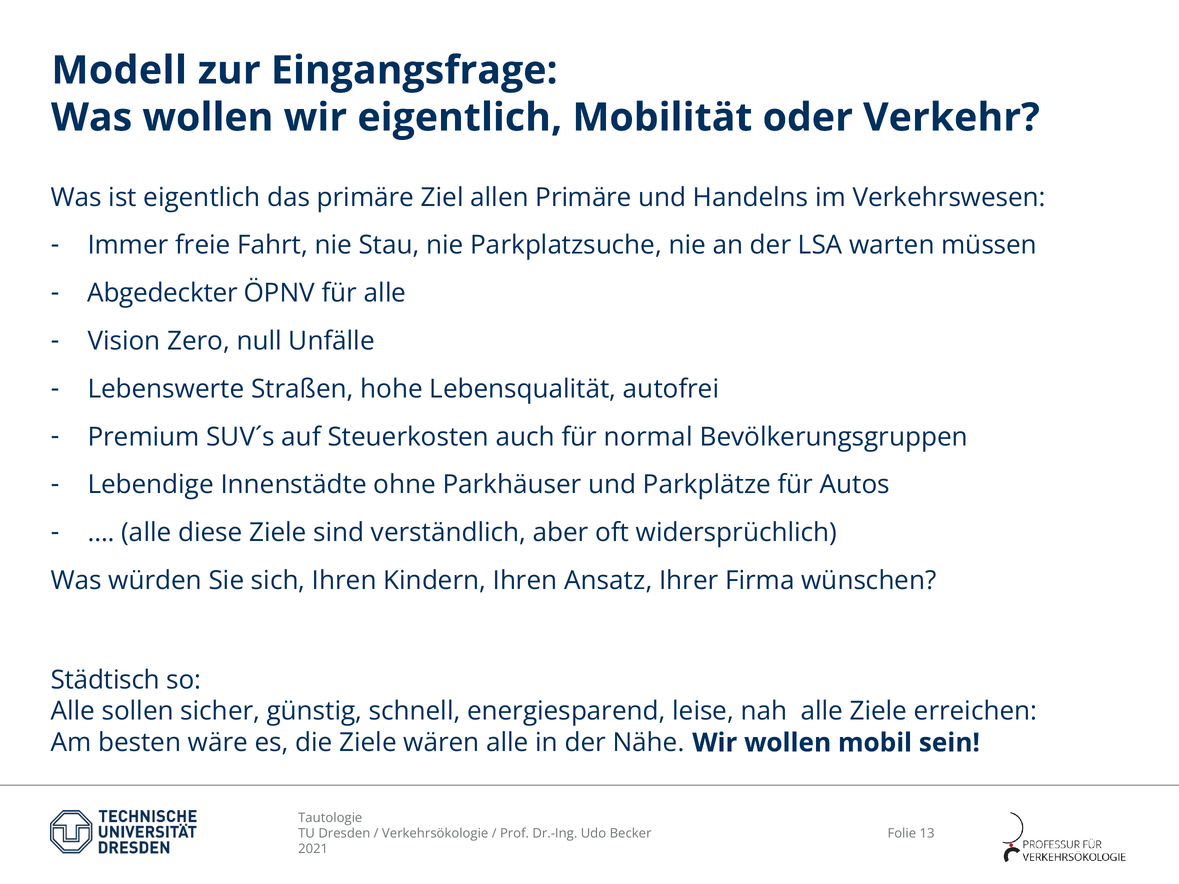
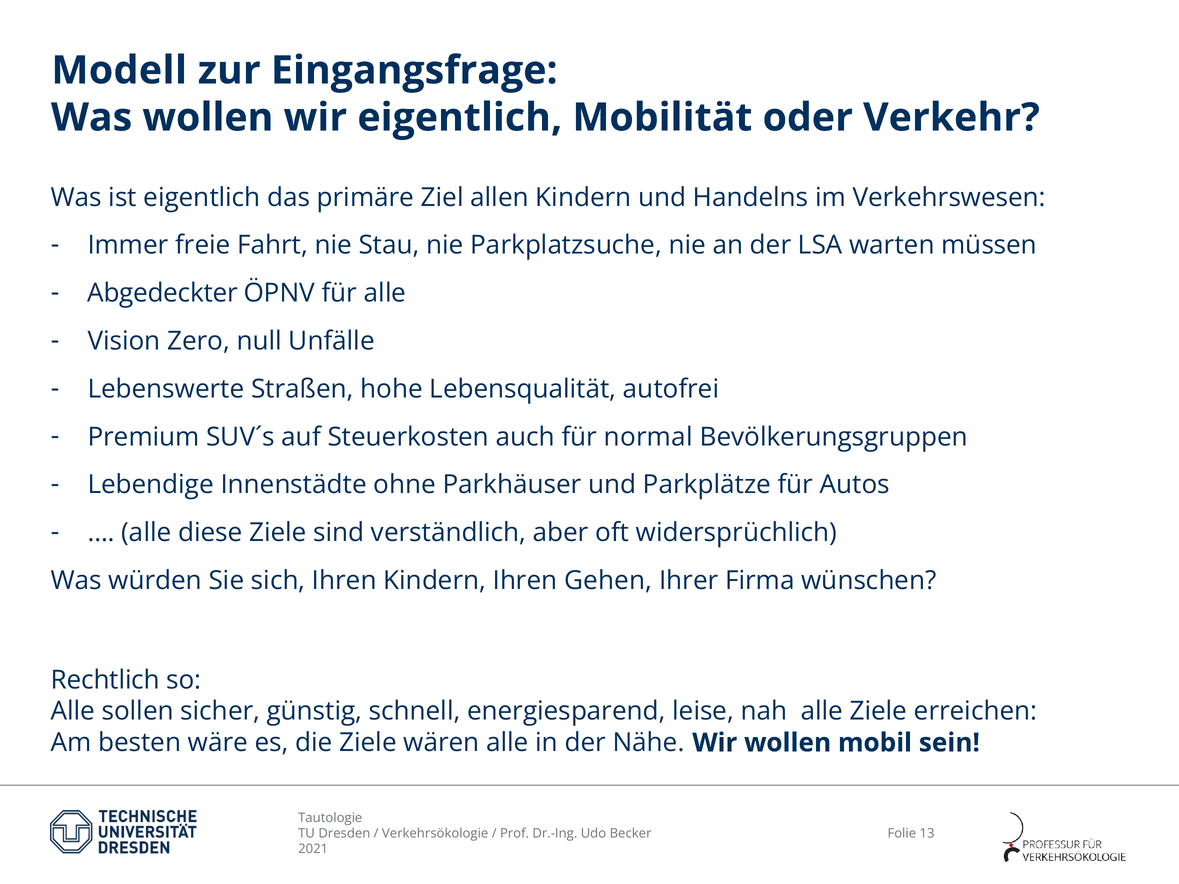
allen Primäre: Primäre -> Kindern (583, 198)
Ansatz: Ansatz -> Gehen (608, 581)
Städtisch: Städtisch -> Rechtlich (105, 680)
